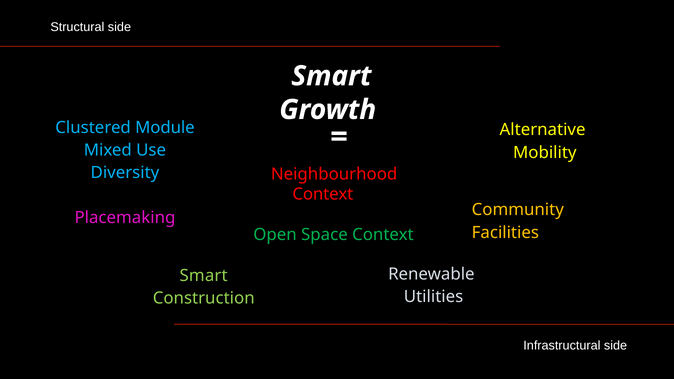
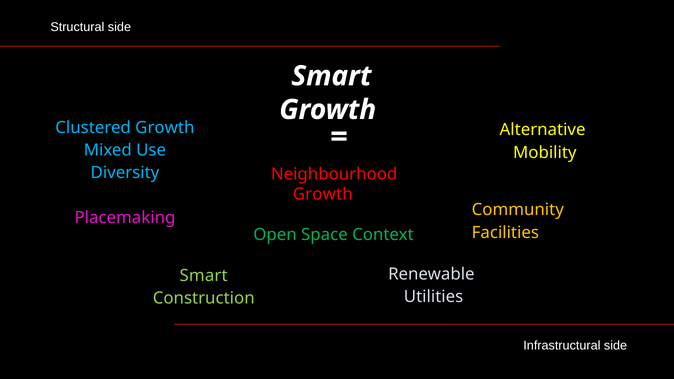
Clustered Module: Module -> Growth (165, 127)
Context: Context -> Growth (323, 194)
